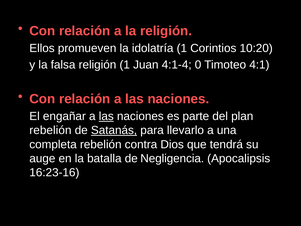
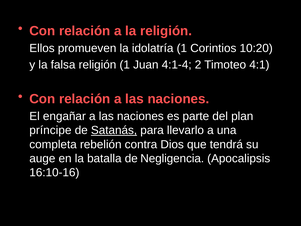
0: 0 -> 2 (198, 65)
las underline: present -> none (106, 116)
rebelión: rebelión -> príncipe (50, 130)
16:23-16: 16:23-16 -> 16:10-16 (54, 172)
